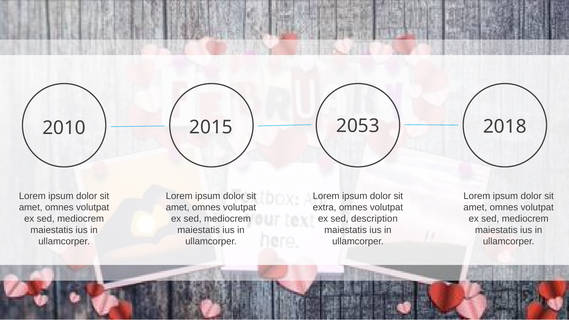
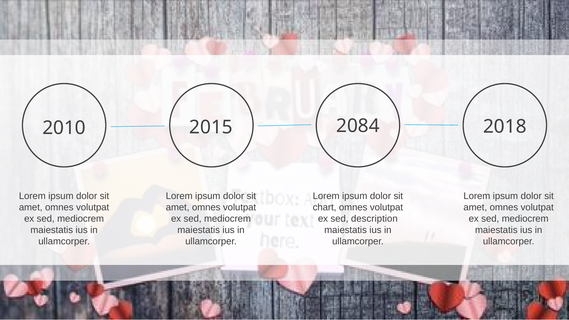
2053: 2053 -> 2084 (358, 126)
extra: extra -> chart (325, 208)
